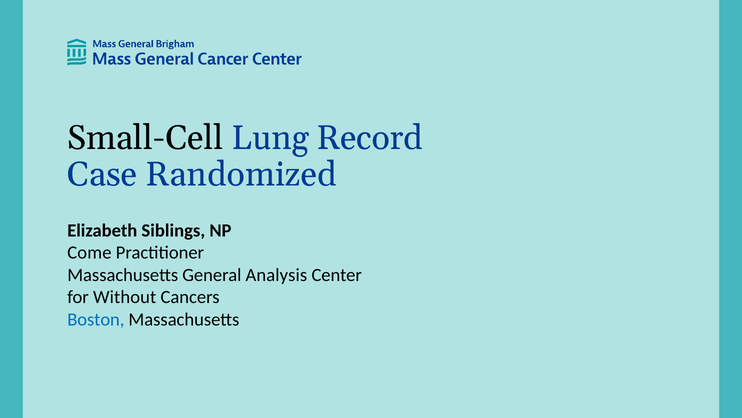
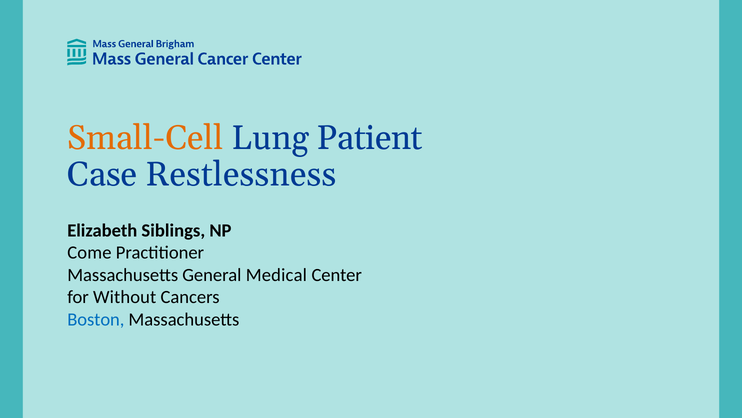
Small-Cell colour: black -> orange (145, 138)
Record: Record -> Patient (370, 138)
Randomized: Randomized -> Restlessness (241, 174)
Analysis: Analysis -> Medical (276, 275)
